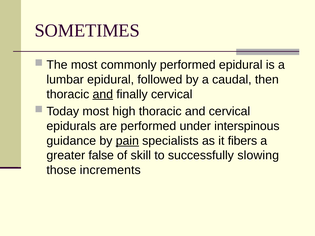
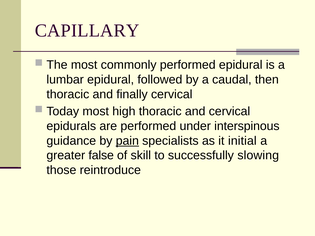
SOMETIMES: SOMETIMES -> CAPILLARY (87, 31)
and underline: present -> none (103, 94)
fibers: fibers -> initial (242, 141)
increments: increments -> reintroduce (110, 170)
